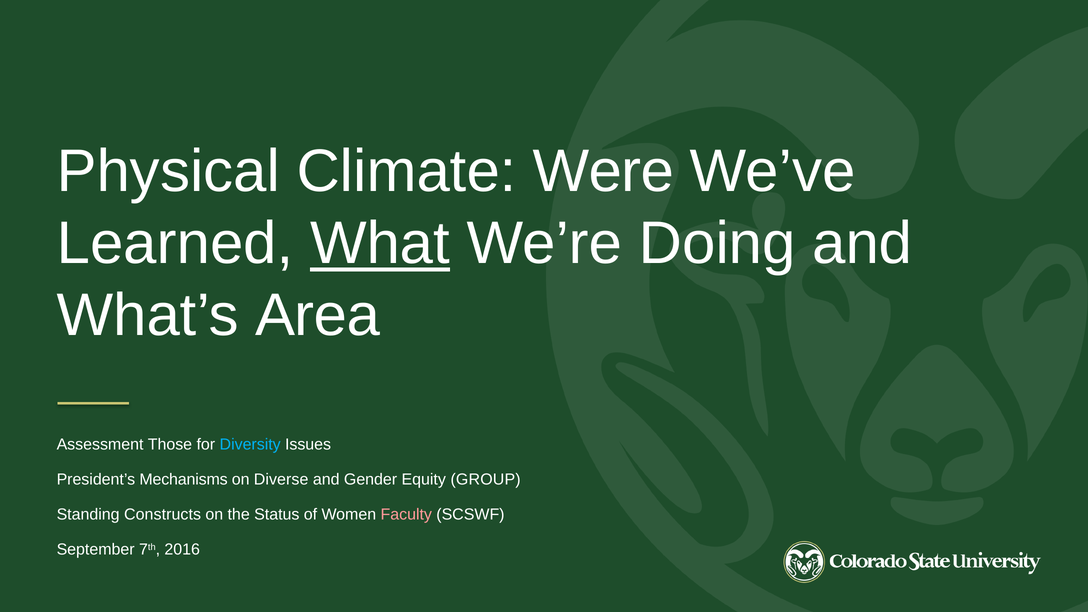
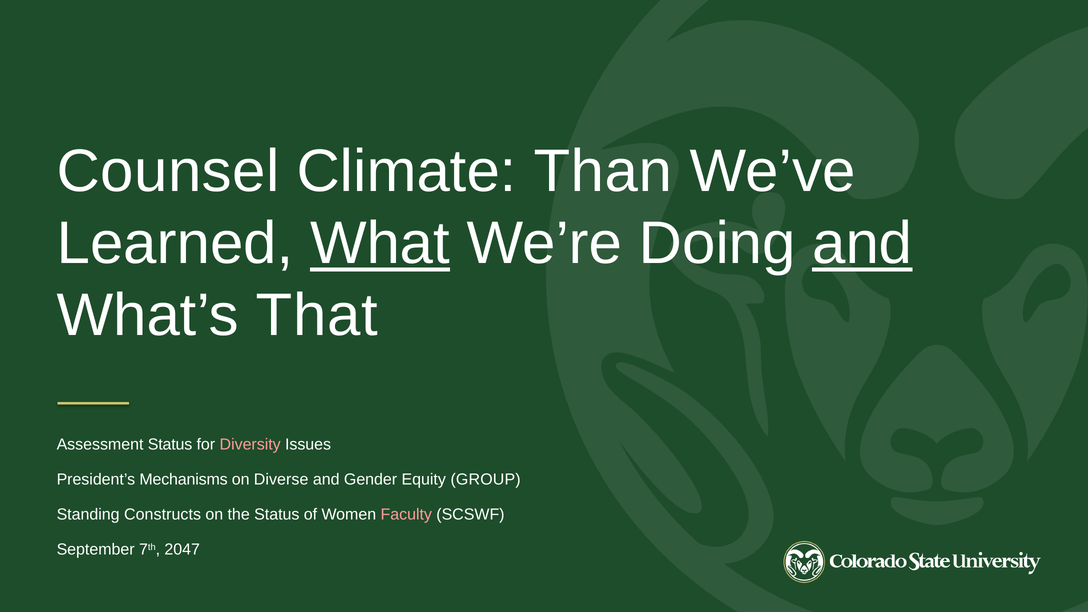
Physical: Physical -> Counsel (168, 172)
Were: Were -> Than (603, 172)
and underline: none -> present (862, 244)
Area: Area -> That (317, 316)
Assessment Those: Those -> Status (170, 445)
Diversity colour: light blue -> pink (250, 445)
2016: 2016 -> 2047 (182, 550)
